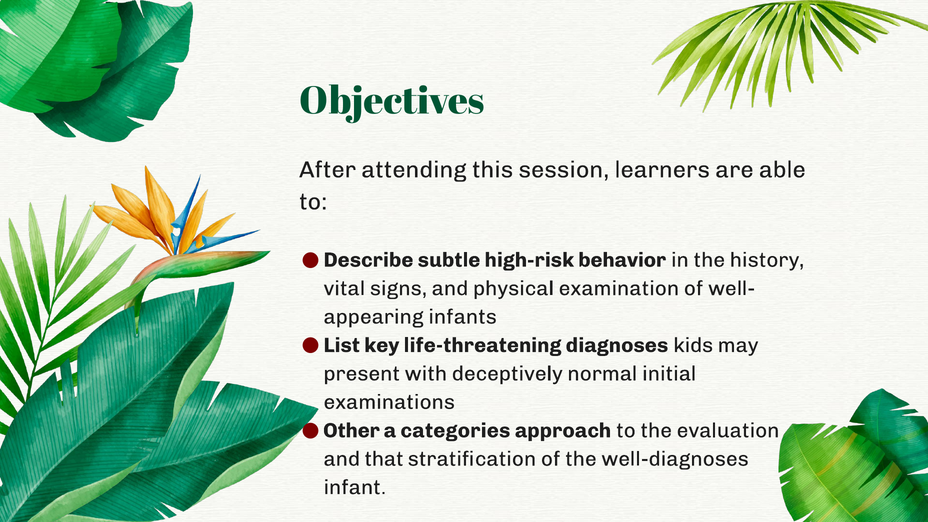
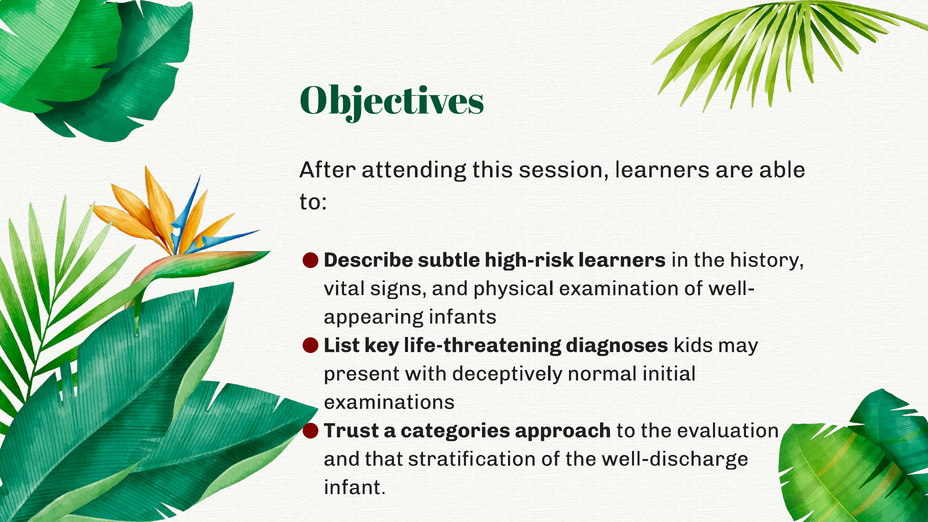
high-risk behavior: behavior -> learners (622, 260)
Other: Other -> Trust (351, 430)
well-diagnoses: well-diagnoses -> well-discharge (675, 459)
